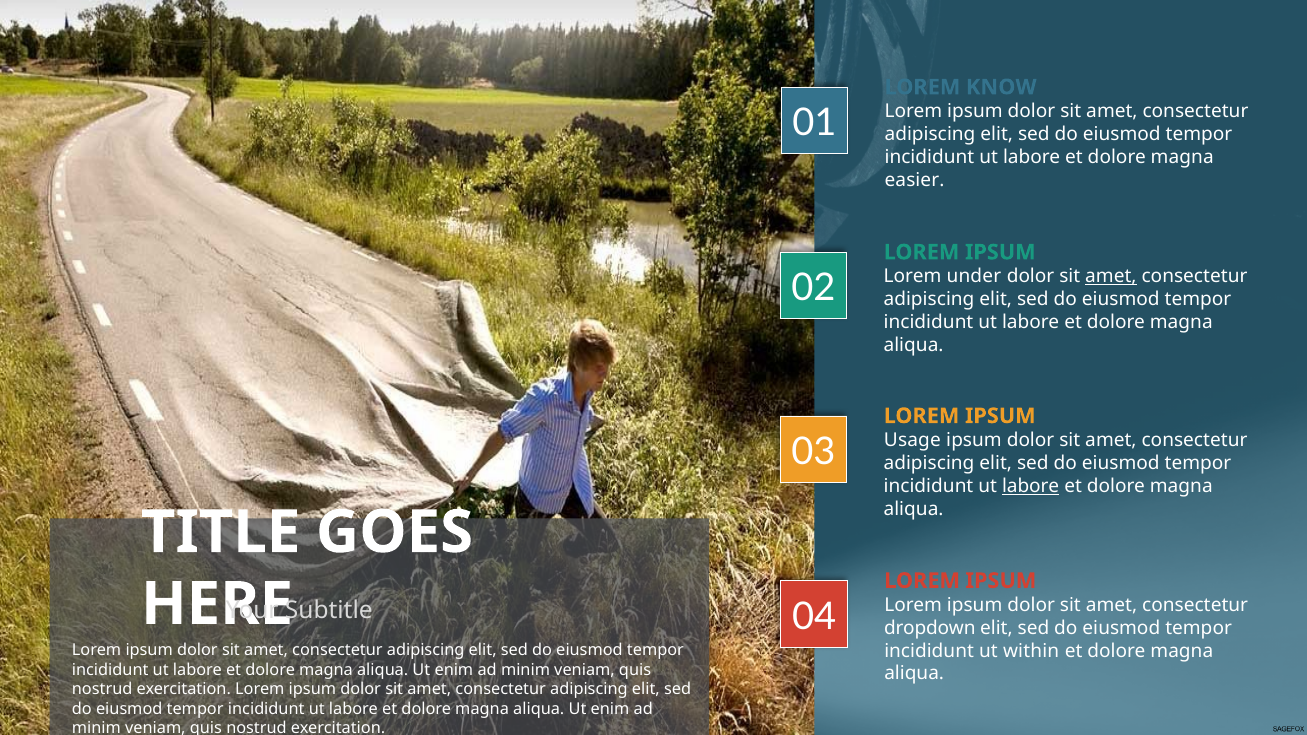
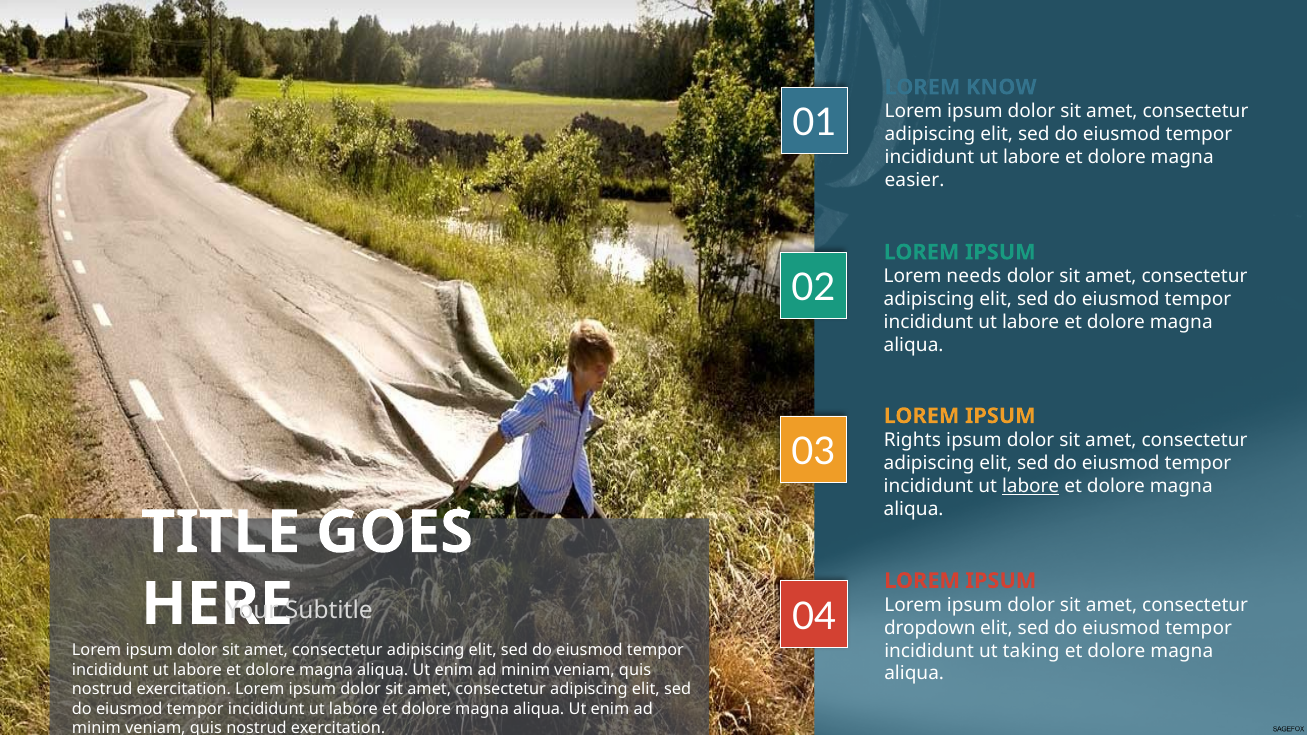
under: under -> needs (974, 277)
amet underline: present -> none (1111, 277)
Usage: Usage -> Rights (912, 440)
within: within -> taking (1031, 651)
